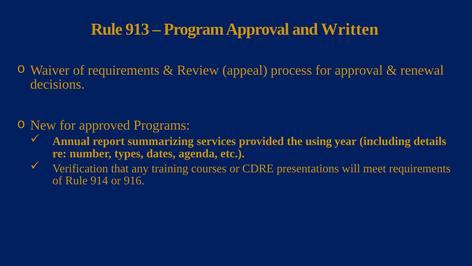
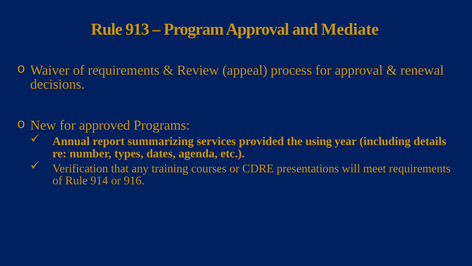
Written: Written -> Mediate (350, 29)
